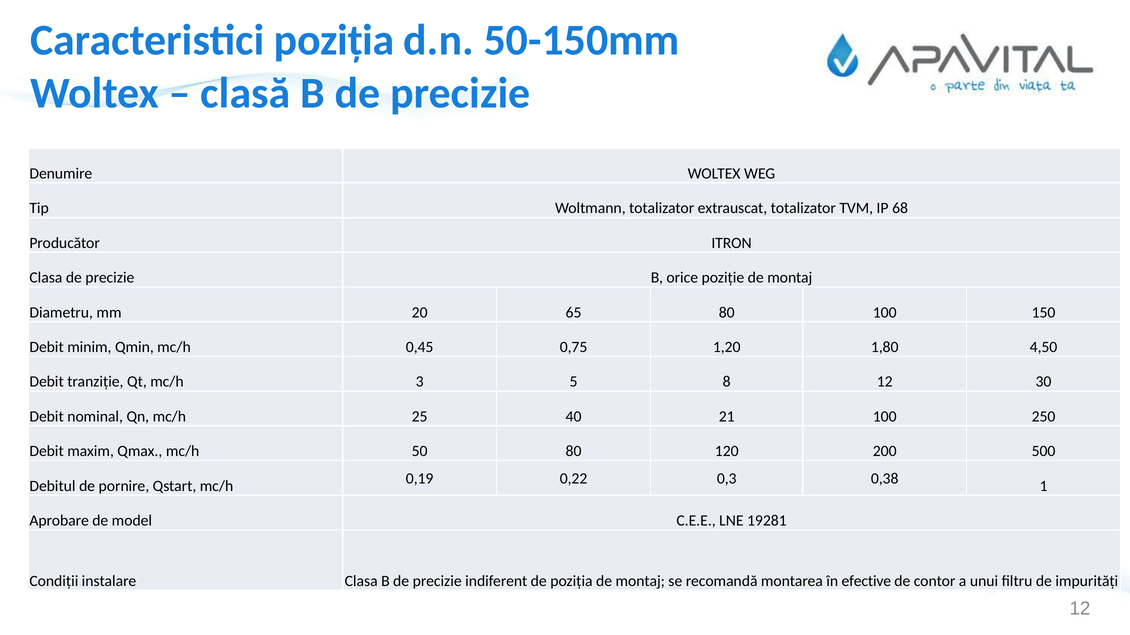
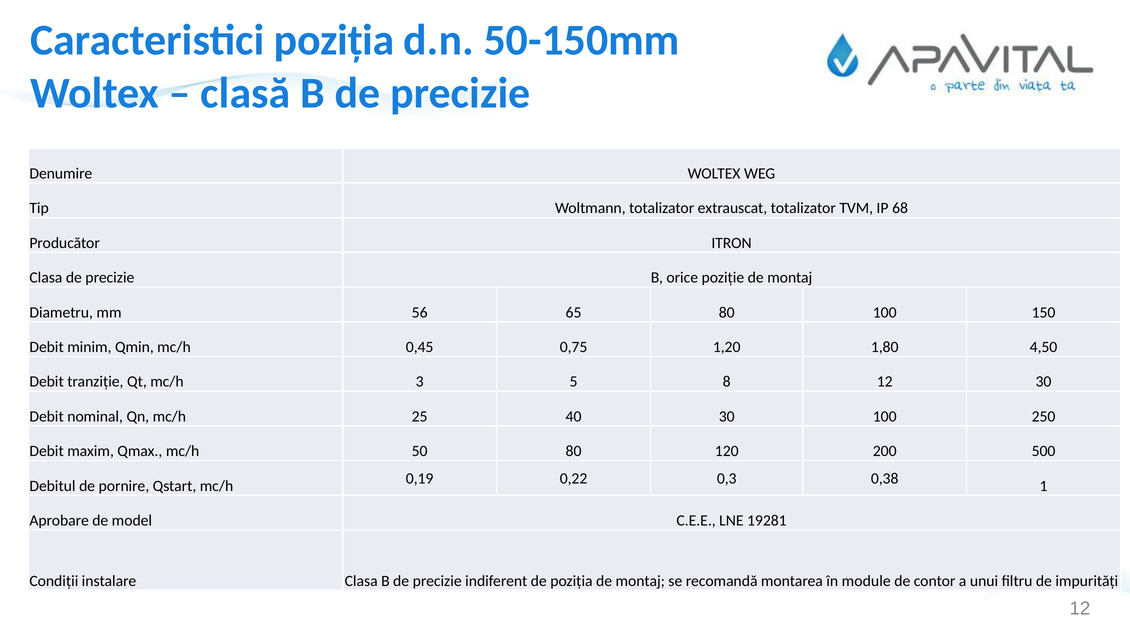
20: 20 -> 56 (420, 313)
40 21: 21 -> 30 (727, 417)
efective: efective -> module (866, 581)
